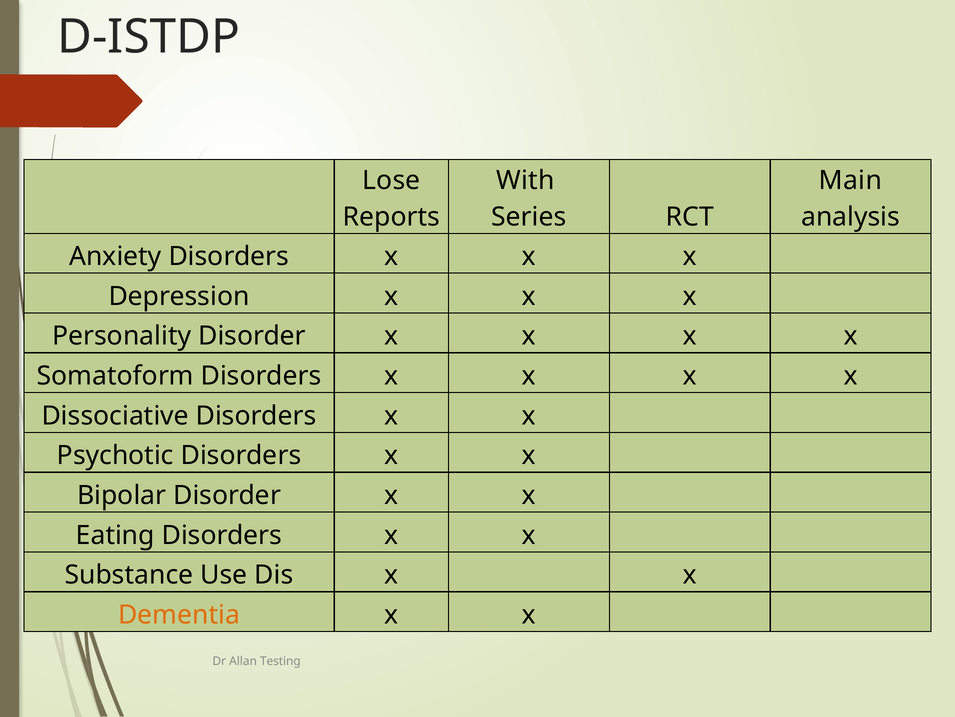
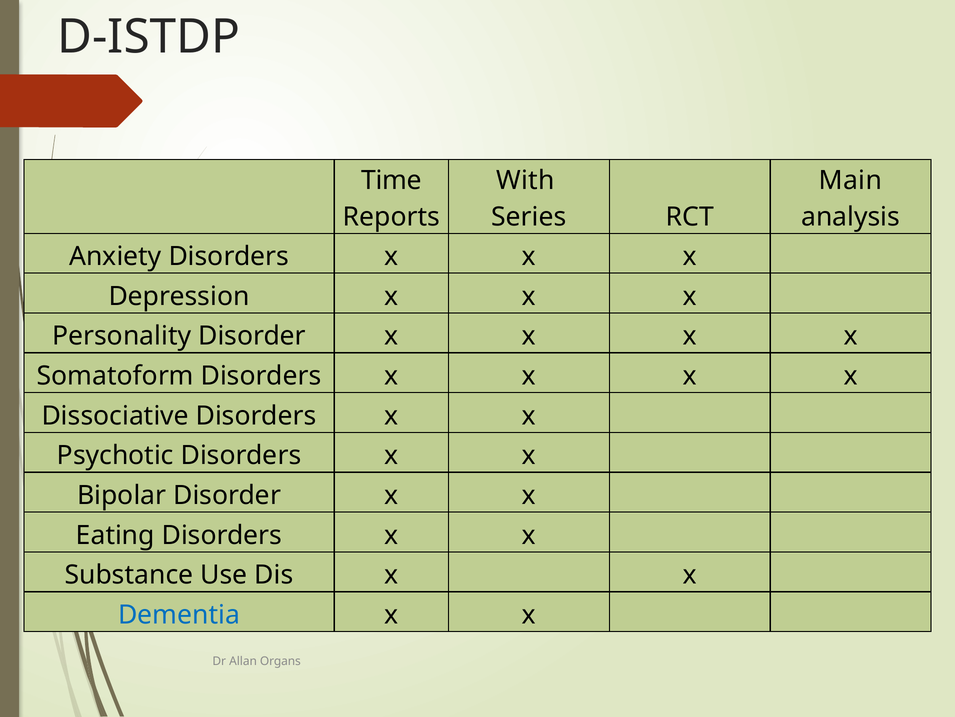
Lose: Lose -> Time (392, 180)
Dementia colour: orange -> blue (179, 614)
Testing: Testing -> Organs (280, 661)
